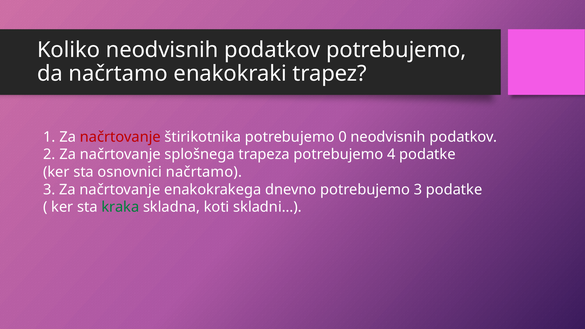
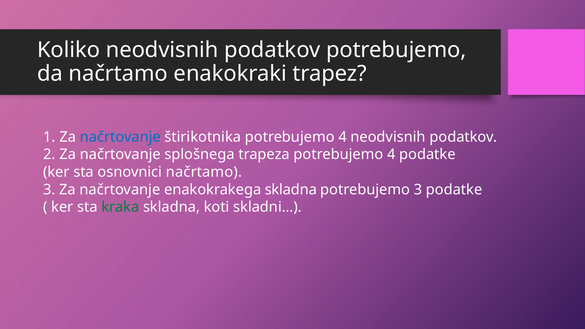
načrtovanje colour: red -> blue (120, 137)
štirikotnika potrebujemo 0: 0 -> 4 (343, 137)
enakokrakega dnevno: dnevno -> skladna (291, 190)
